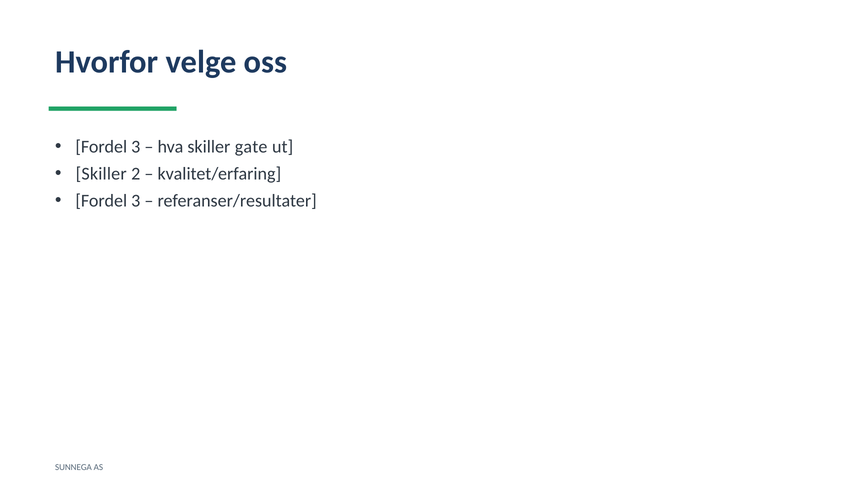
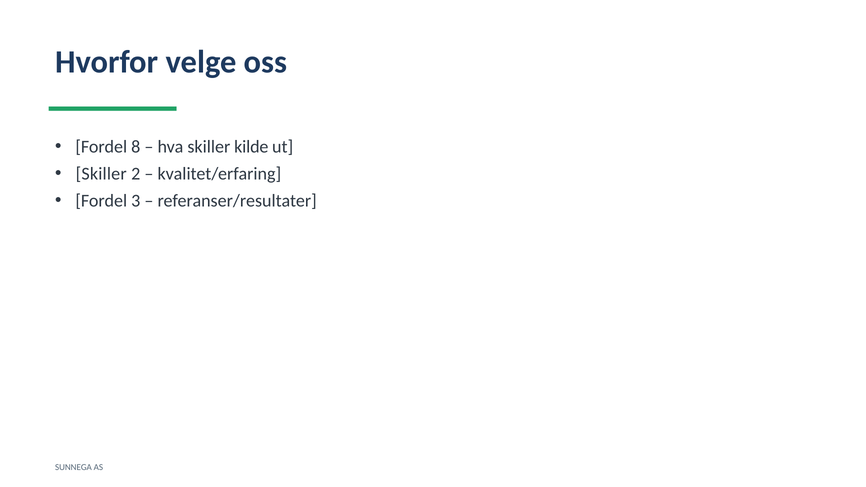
3: 3 -> 8 (136, 147)
gate: gate -> kilde (251, 147)
